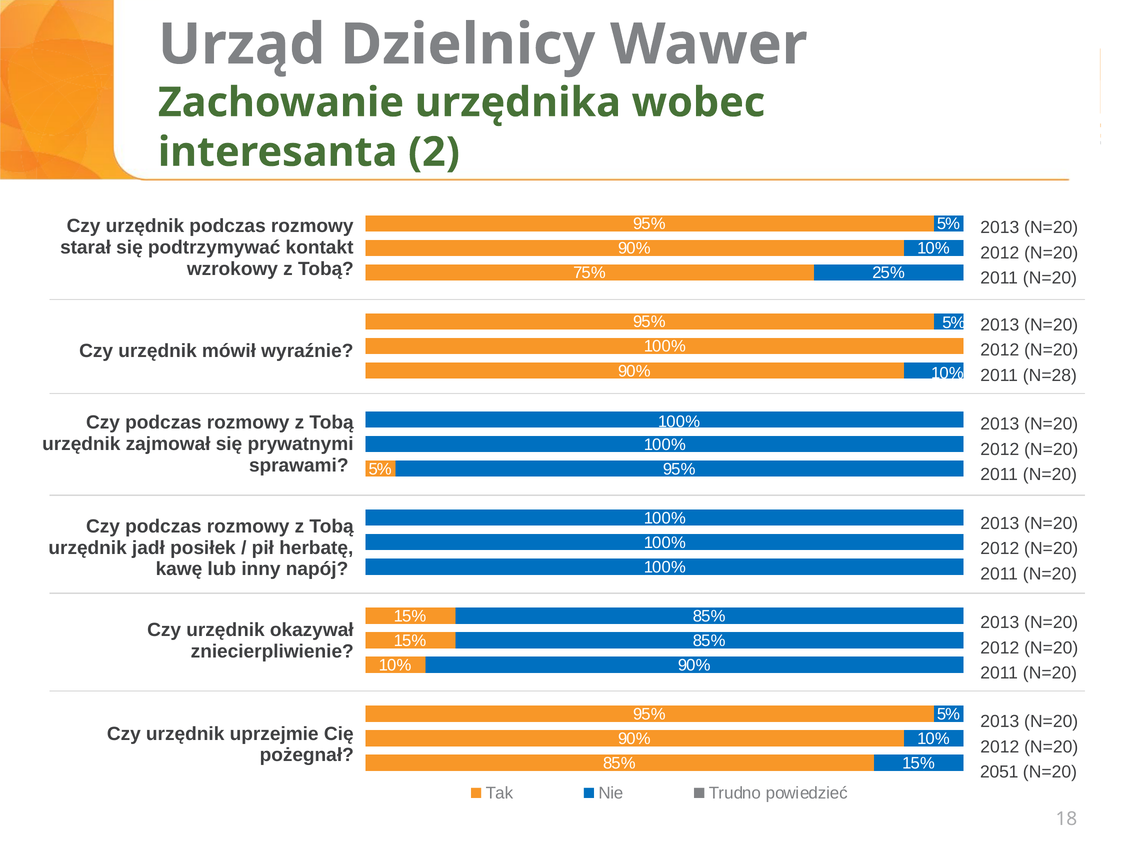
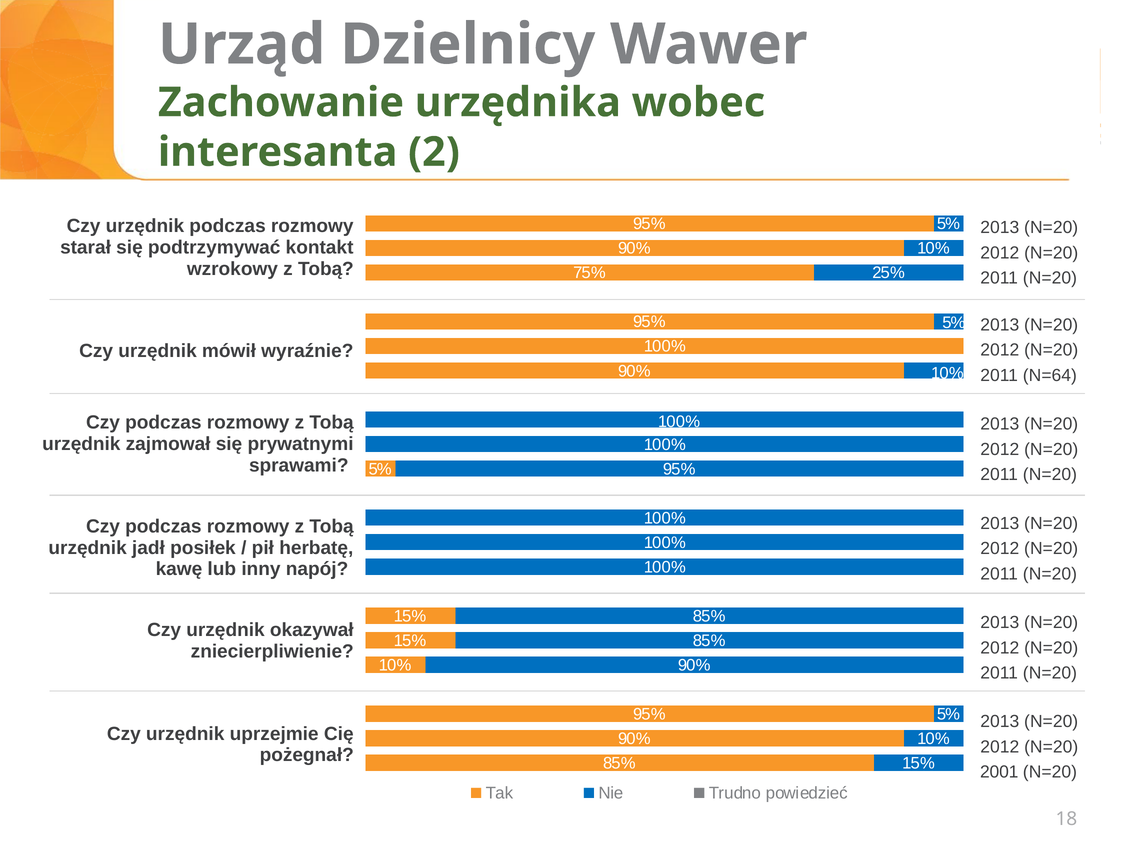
N=28: N=28 -> N=64 (1050, 376)
2051: 2051 -> 2001 (999, 773)
